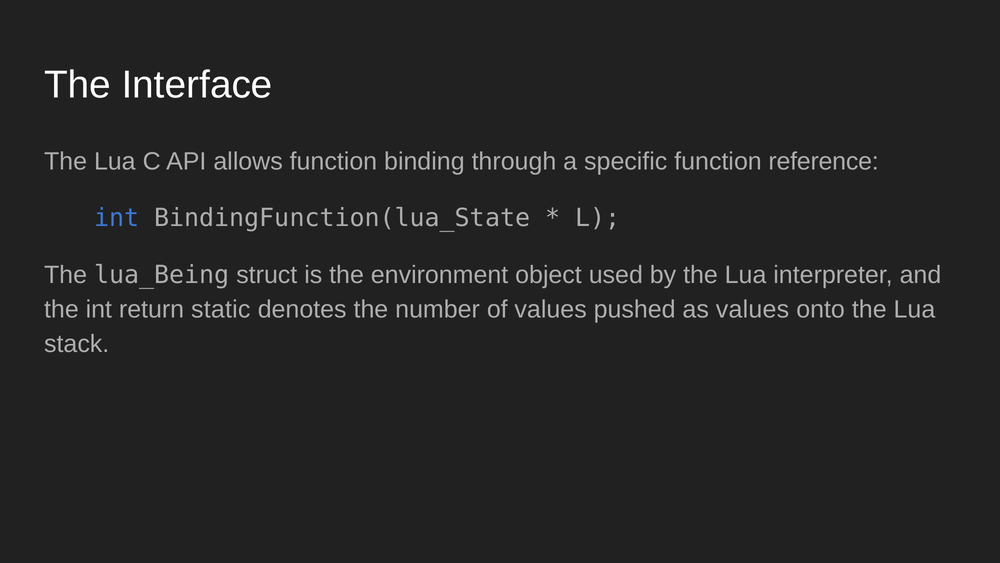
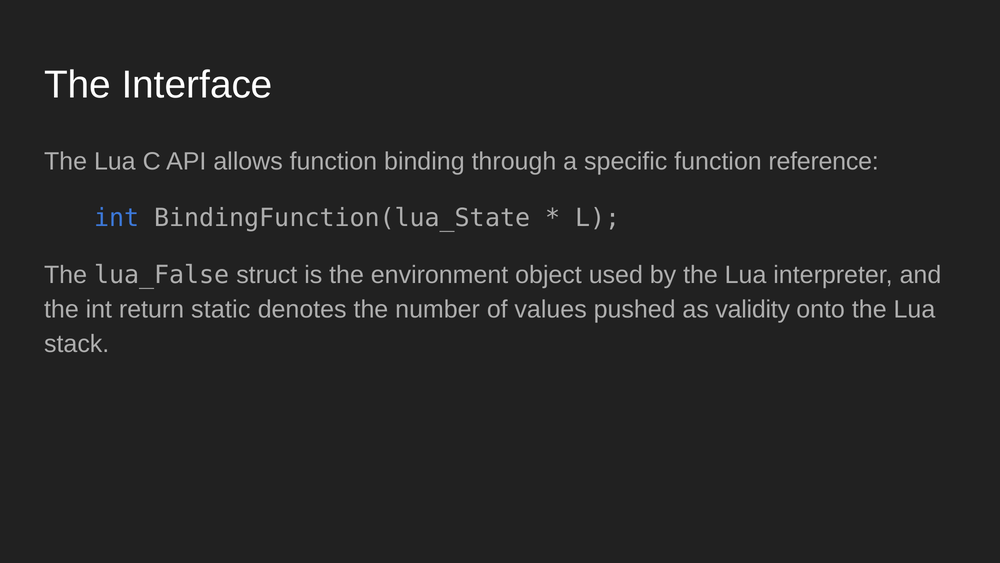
lua_Being: lua_Being -> lua_False (162, 275)
as values: values -> validity (753, 309)
